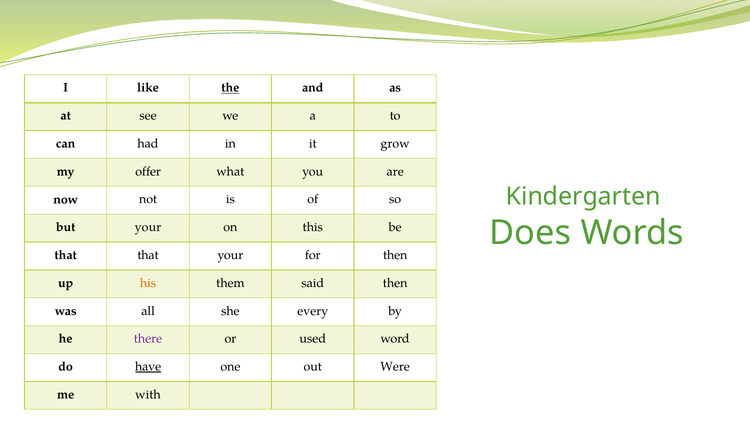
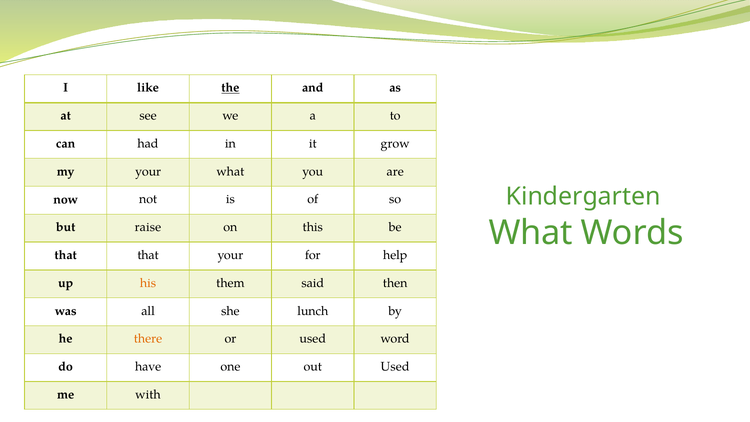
my offer: offer -> your (148, 171)
Does: Does -> What (531, 233)
but your: your -> raise (148, 227)
for then: then -> help (395, 255)
every: every -> lunch (313, 311)
there colour: purple -> orange (148, 339)
have underline: present -> none (148, 367)
out Were: Were -> Used (395, 367)
